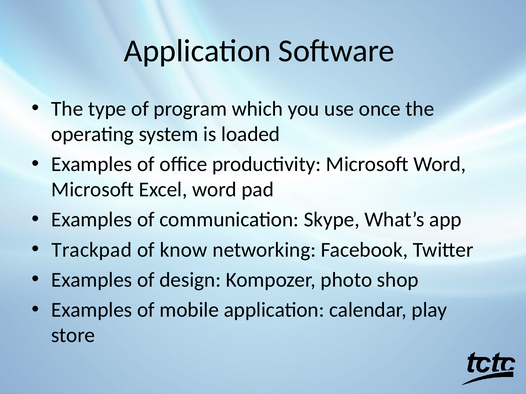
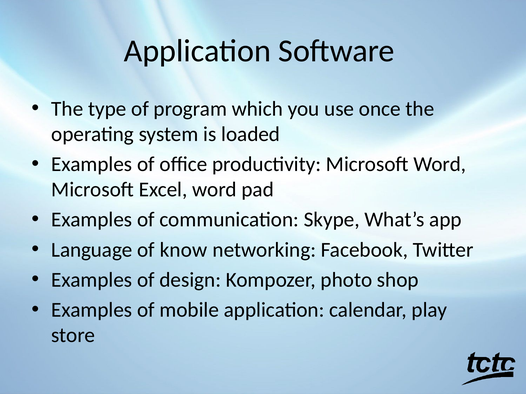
Trackpad: Trackpad -> Language (92, 250)
